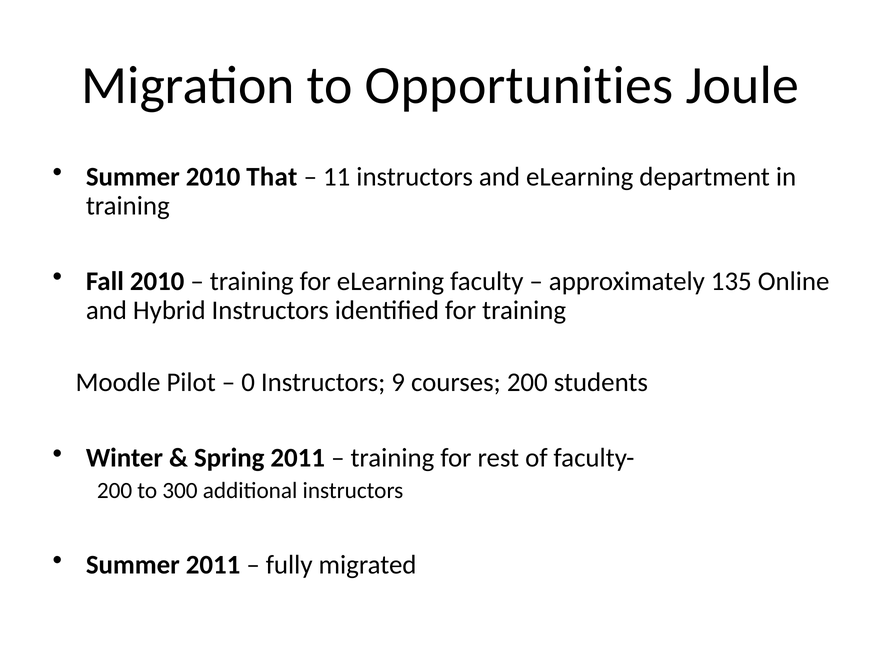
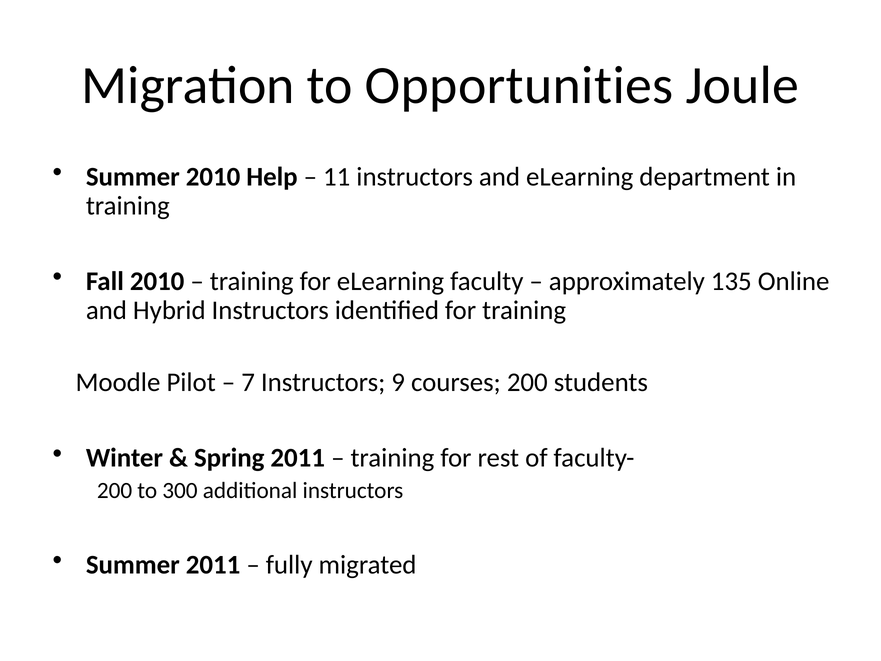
That: That -> Help (272, 177)
0: 0 -> 7 (248, 382)
